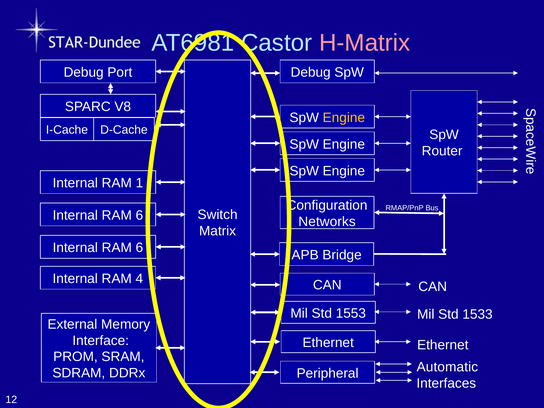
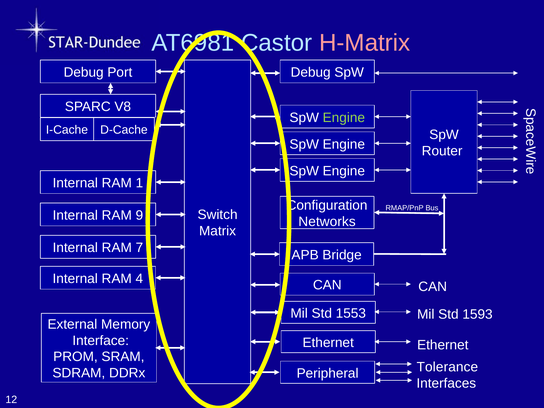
Engine colour: yellow -> light green (344, 118)
6: 6 -> 9 (139, 215)
6: 6 -> 7 (139, 248)
1533: 1533 -> 1593 (478, 314)
Automatic: Automatic -> Tolerance (447, 367)
